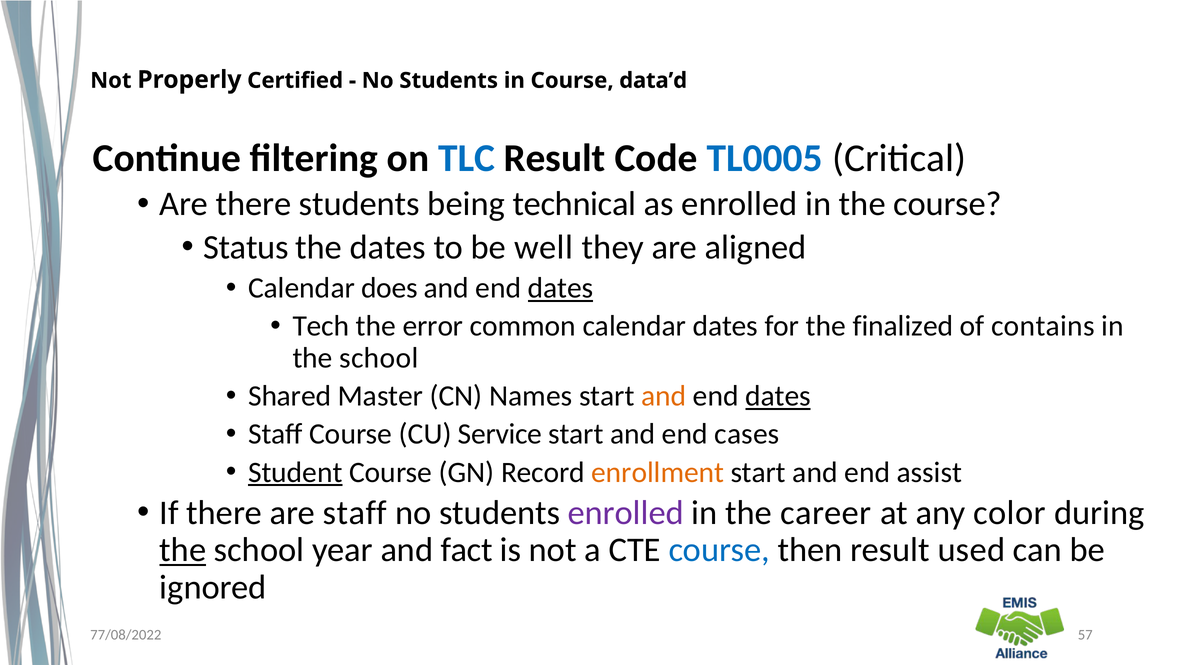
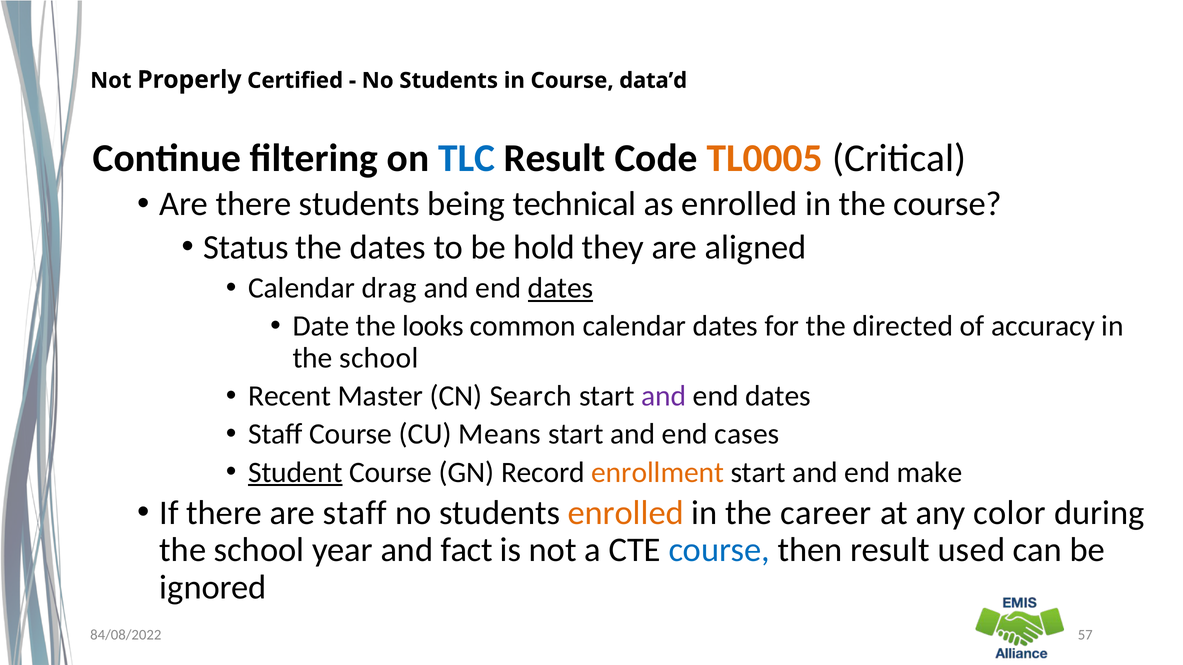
TL0005 colour: blue -> orange (765, 158)
well: well -> hold (544, 248)
does: does -> drag (389, 288)
Tech: Tech -> Date (321, 326)
error: error -> looks (433, 326)
finalized: finalized -> directed (903, 326)
contains: contains -> accuracy (1043, 326)
Shared: Shared -> Recent (290, 396)
Names: Names -> Search (531, 396)
and colour: orange -> purple (664, 396)
dates underline: present -> none (778, 396)
Service: Service -> Means (500, 434)
assist: assist -> make (929, 473)
enrolled colour: purple -> orange (626, 513)
the underline: present -> none (183, 550)
77/08/2022: 77/08/2022 -> 84/08/2022 (126, 635)
